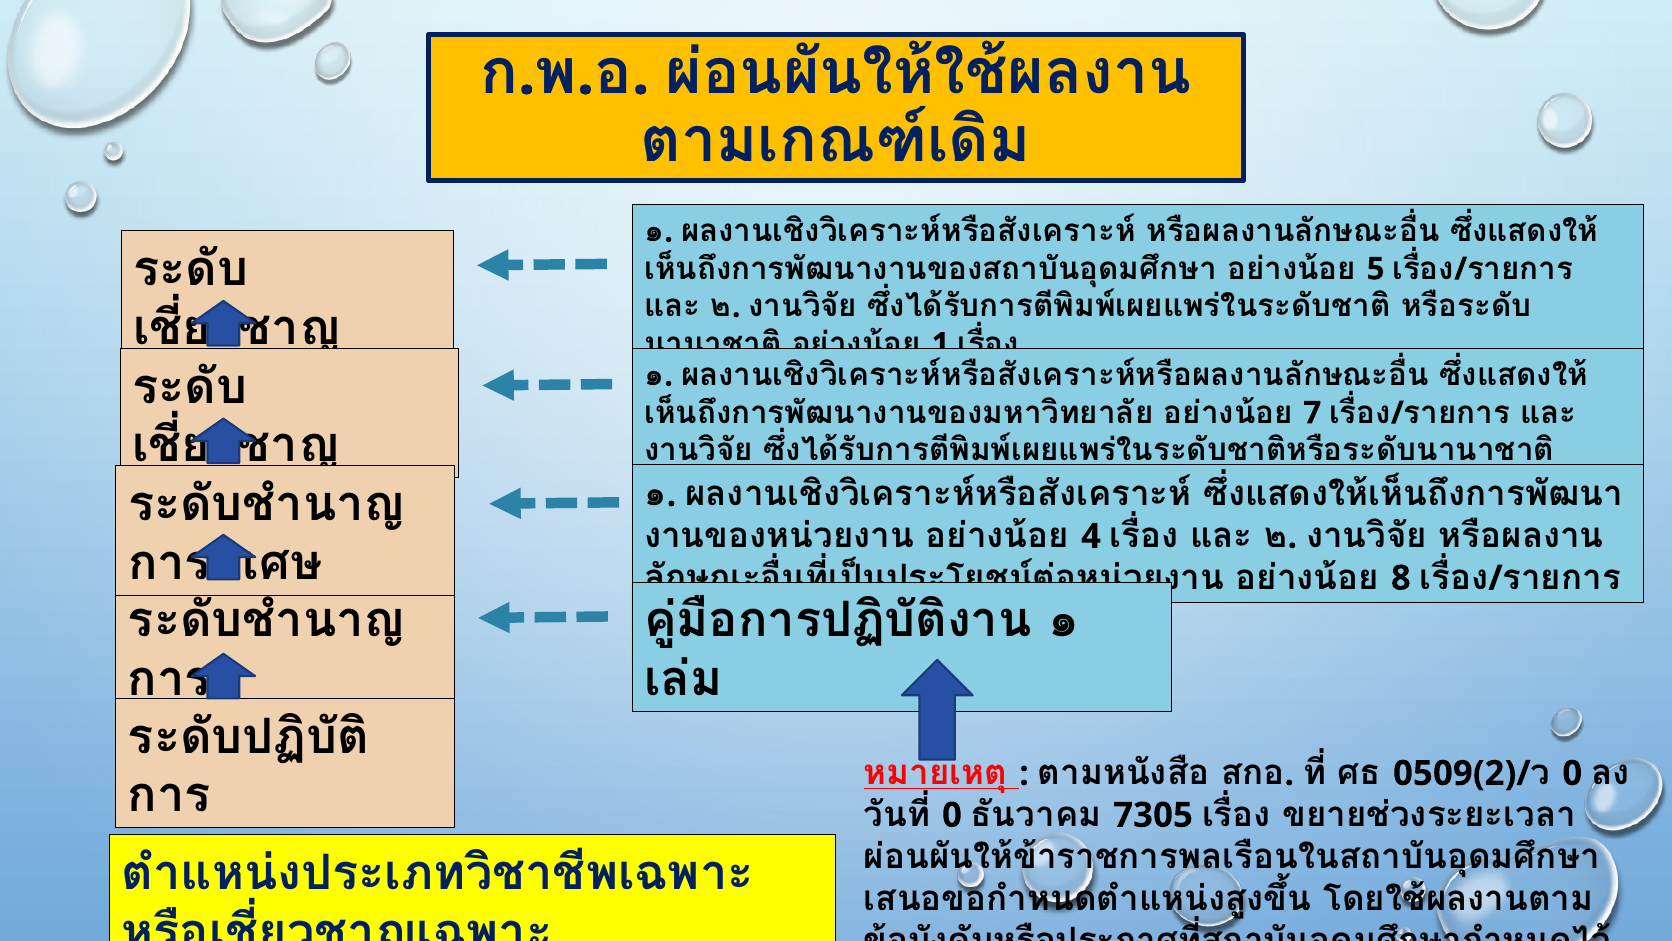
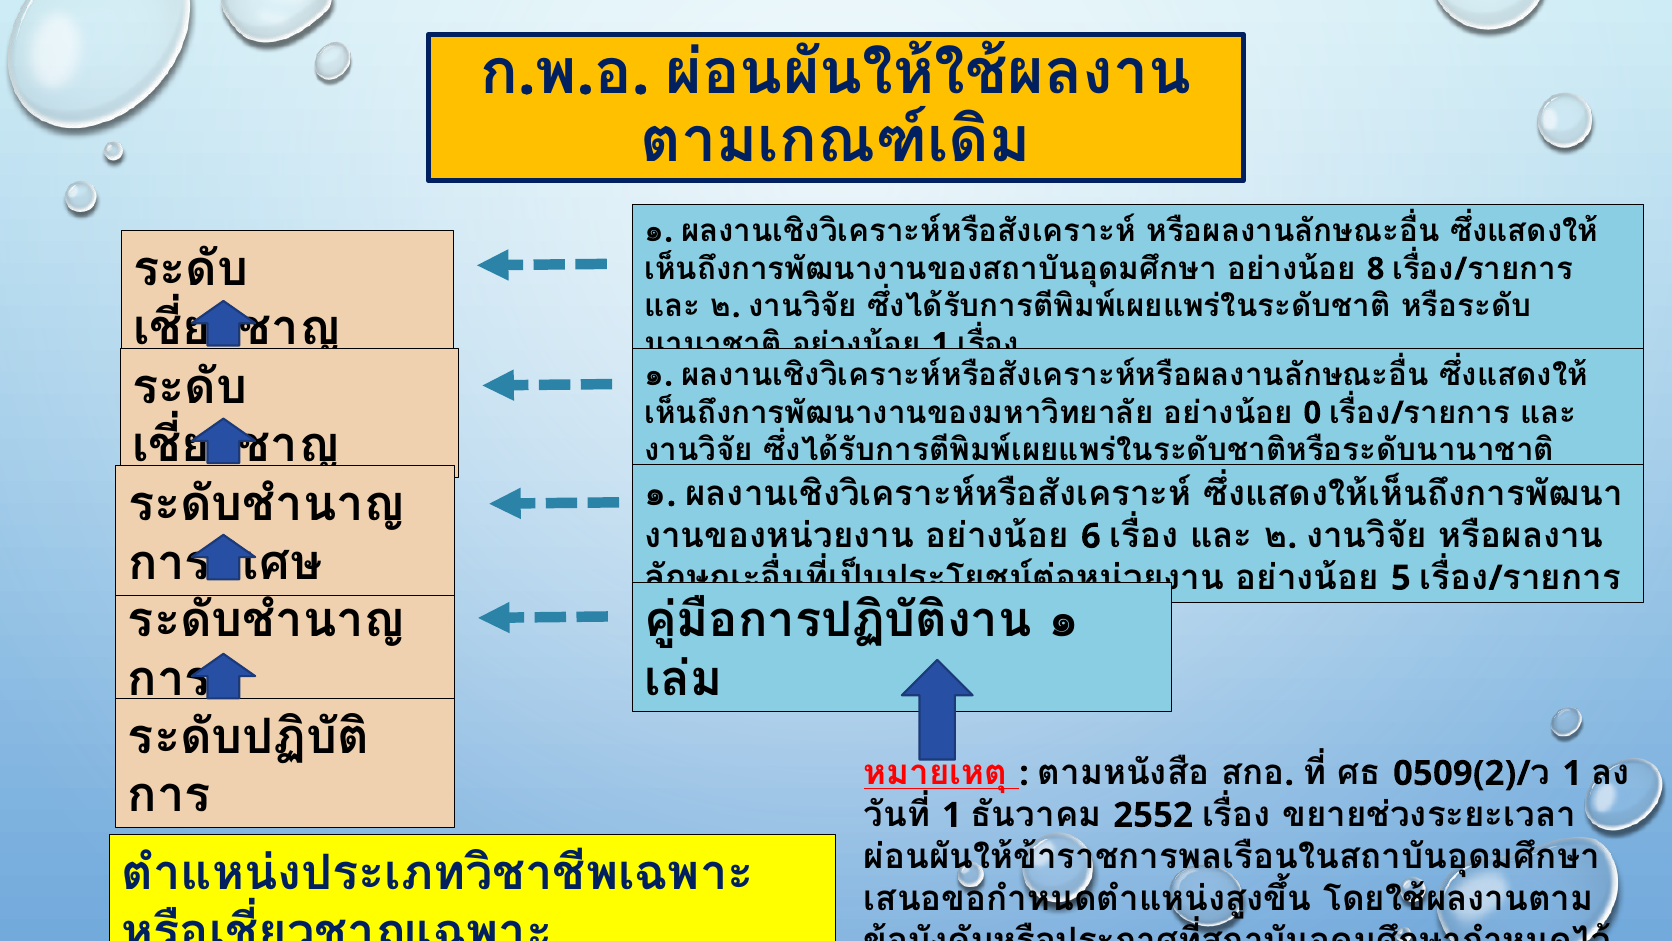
5: 5 -> 8 (1376, 269)
7: 7 -> 0 (1312, 413)
4: 4 -> 6 (1091, 536)
8: 8 -> 5 (1401, 578)
0: 0 -> 1 (1572, 773)
0: 0 -> 1 (952, 815)
7305: 7305 -> 2552 (1153, 815)
